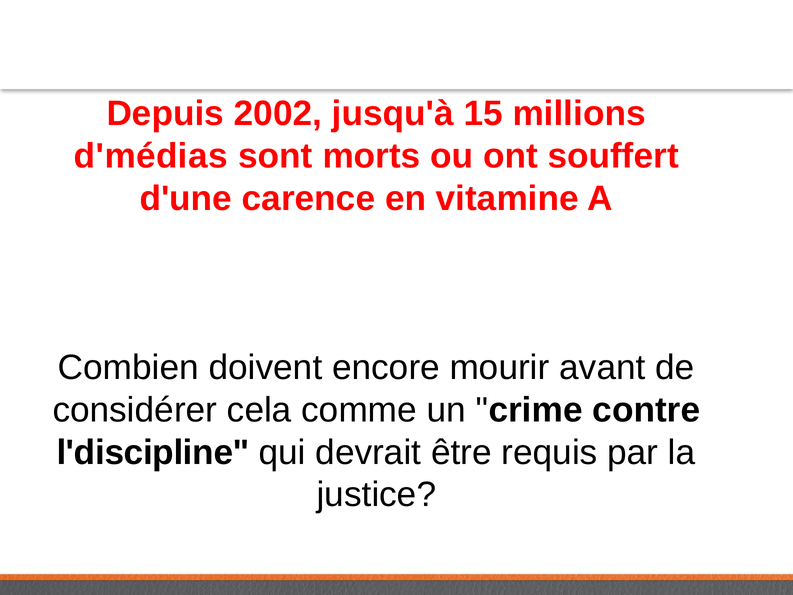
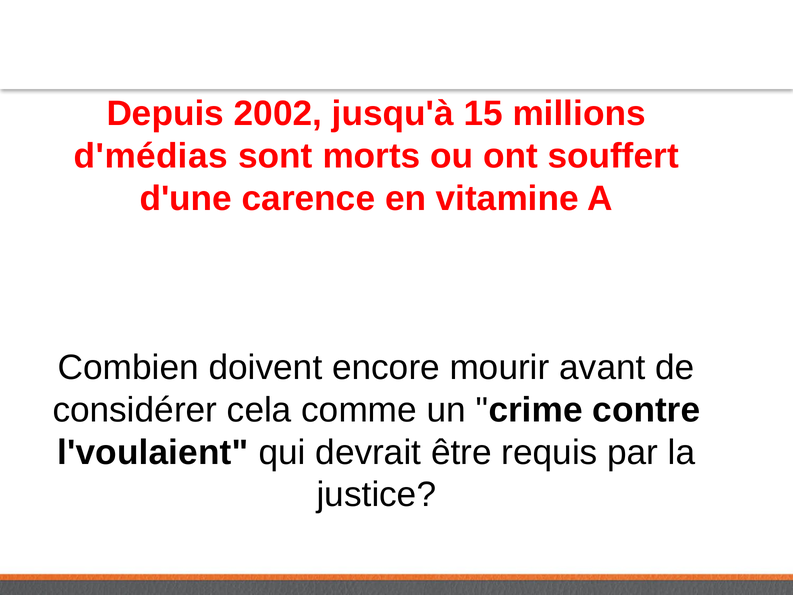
l'discipline: l'discipline -> l'voulaient (153, 452)
